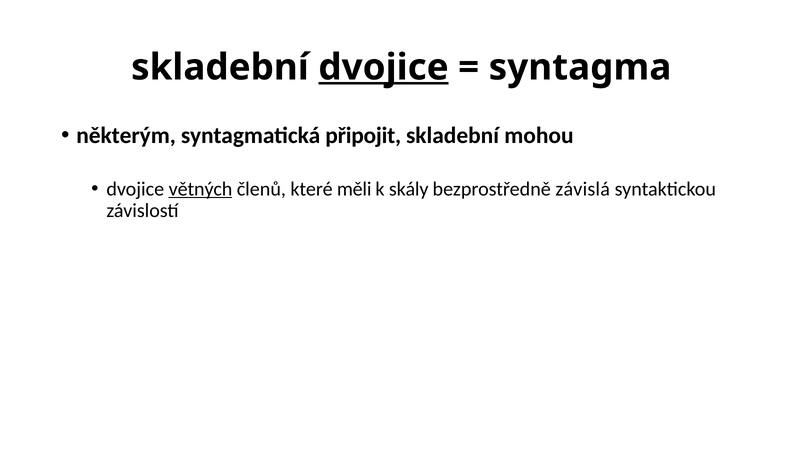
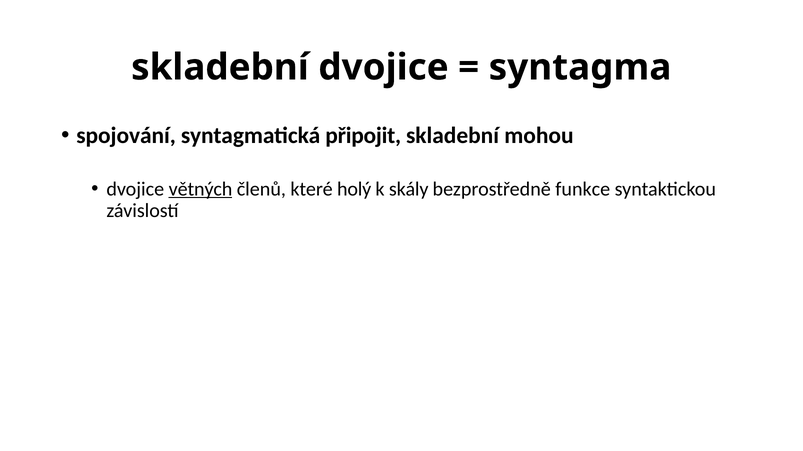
dvojice underline: present -> none (383, 67)
některým: některým -> spojování (126, 136)
měli: měli -> holý (354, 189)
závislá: závislá -> funkce (583, 189)
